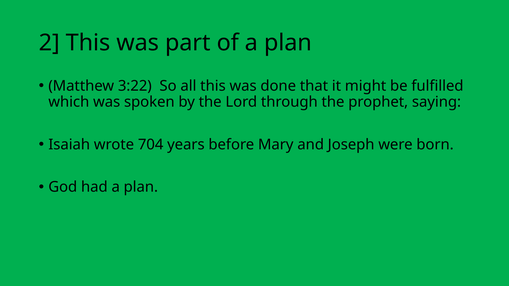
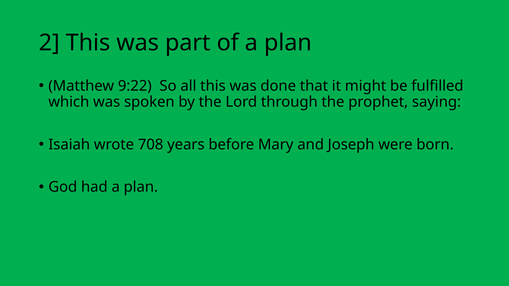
3:22: 3:22 -> 9:22 (135, 86)
704: 704 -> 708 (151, 145)
